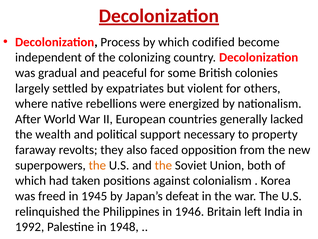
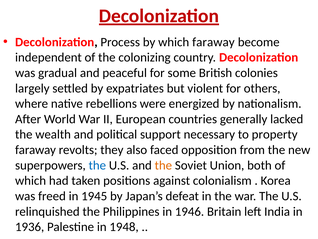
which codified: codified -> faraway (213, 42)
the colour: orange -> blue (97, 165)
1992: 1992 -> 1936 (30, 226)
